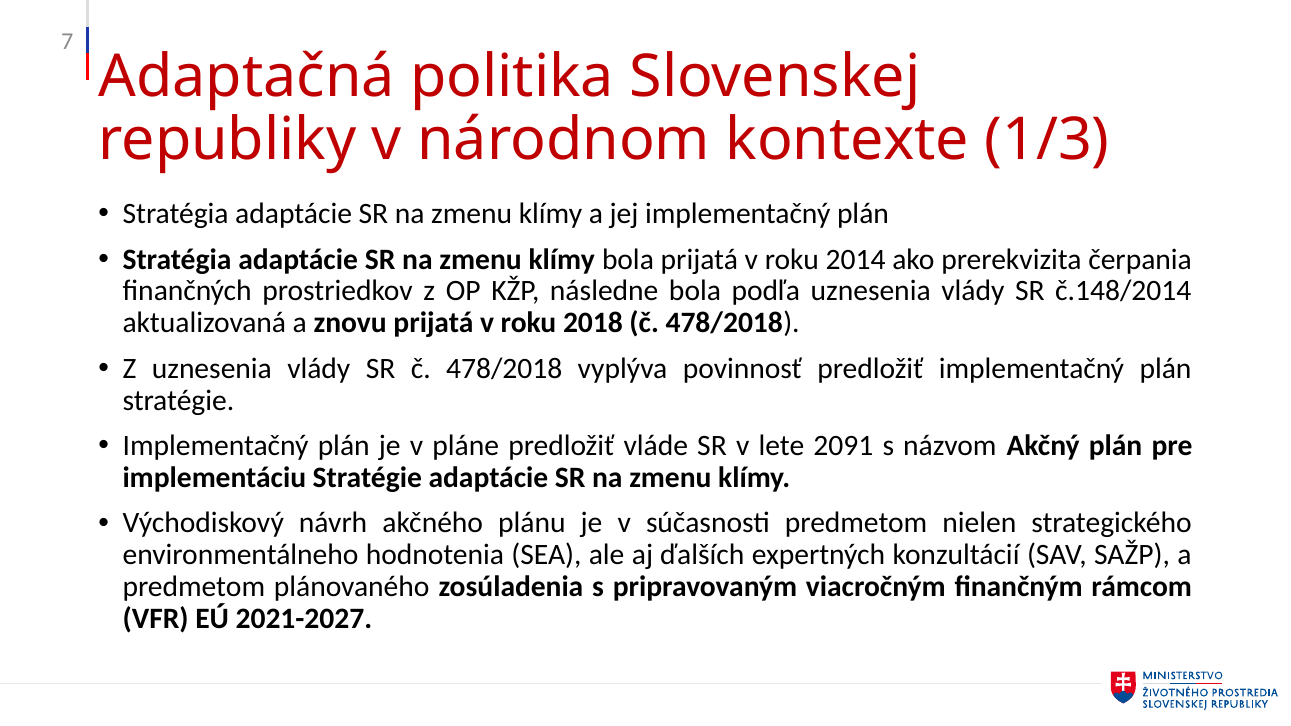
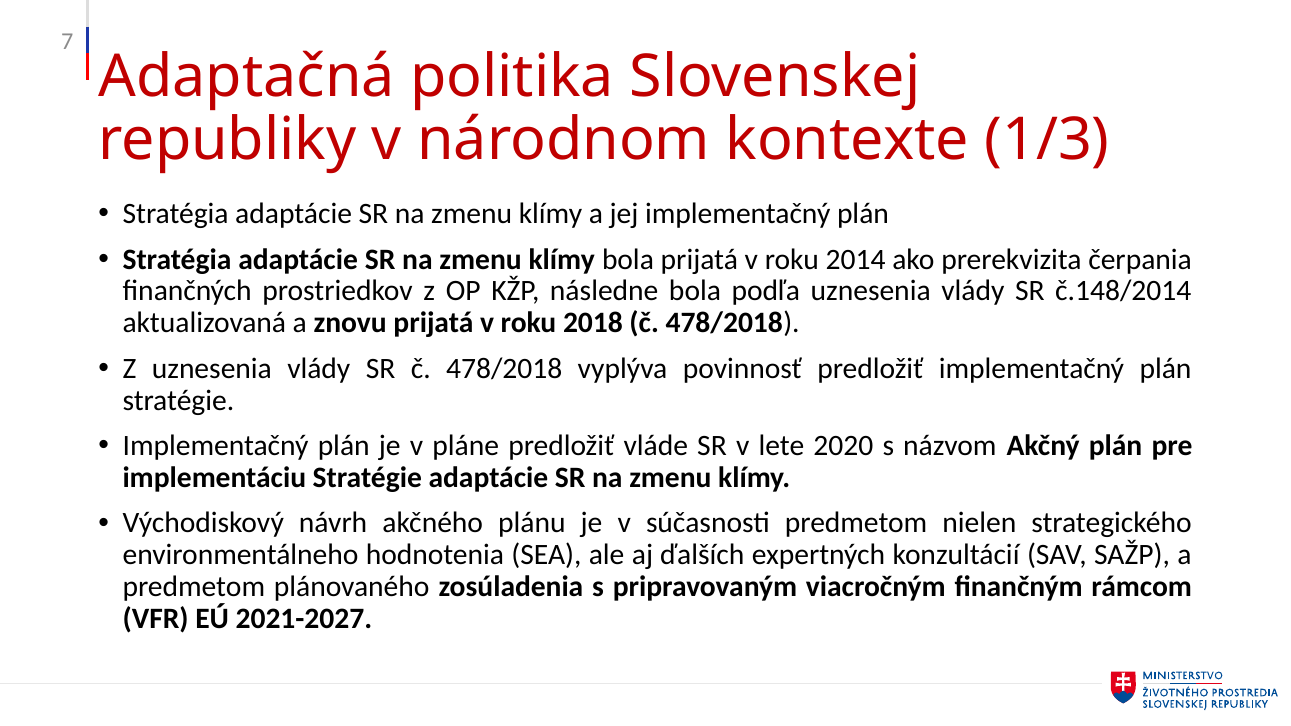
2091: 2091 -> 2020 (843, 446)
